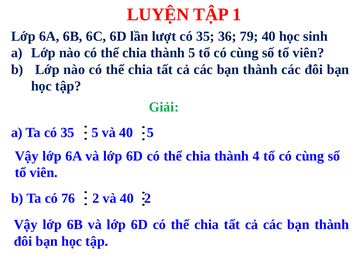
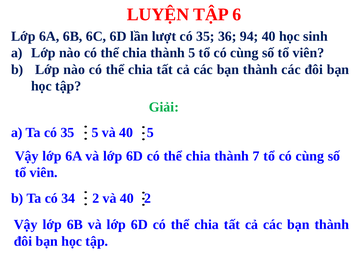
1: 1 -> 6 (237, 15)
79: 79 -> 94 (249, 36)
4: 4 -> 7 (256, 156)
76: 76 -> 34 (68, 198)
